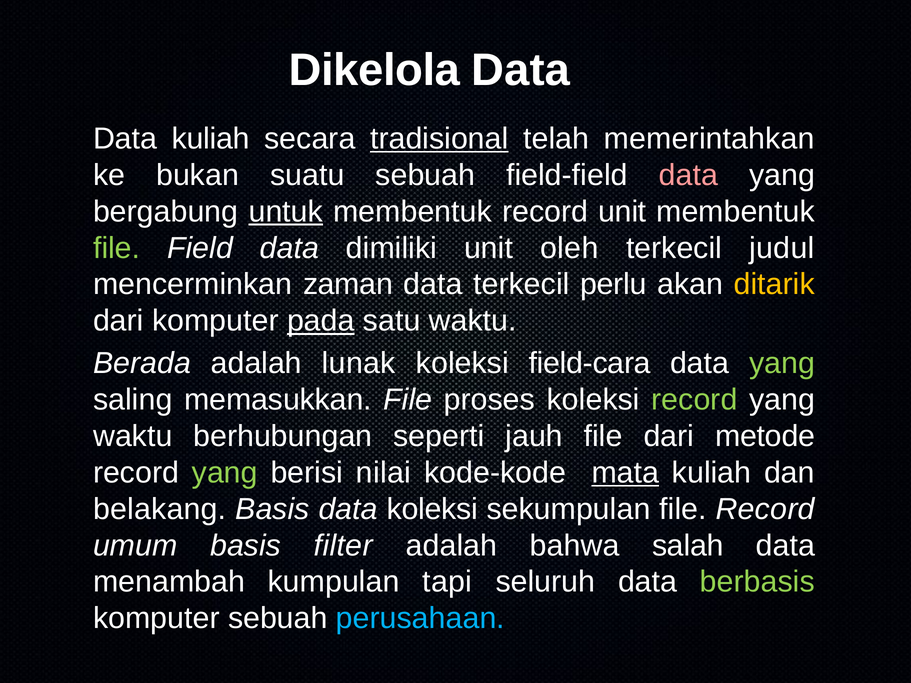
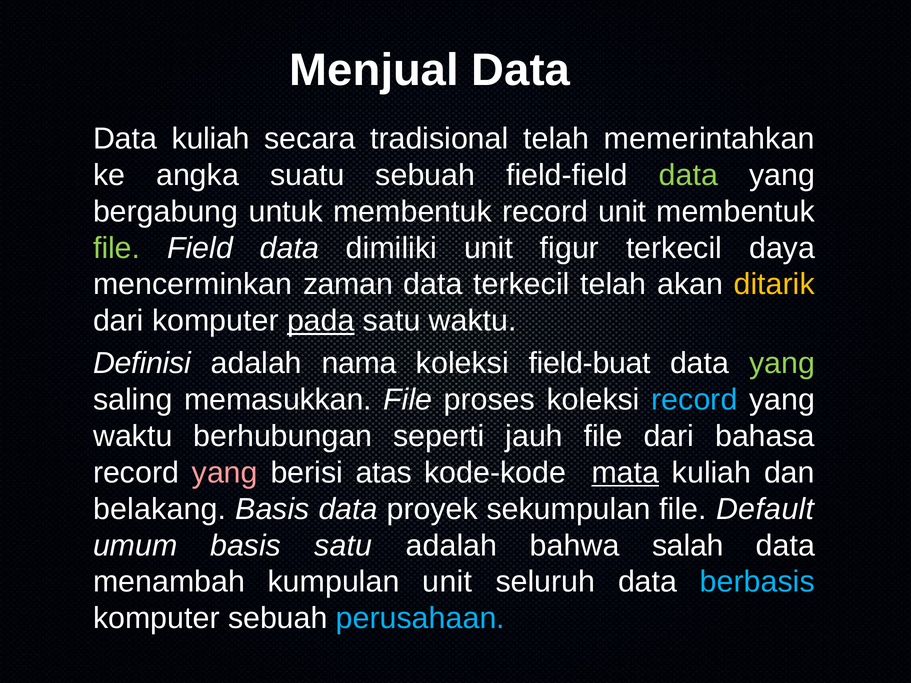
Dikelola: Dikelola -> Menjual (374, 70)
tradisional underline: present -> none (439, 139)
bukan: bukan -> angka (198, 175)
data colour: pink -> light green (688, 175)
untuk underline: present -> none (286, 212)
oleh: oleh -> figur (569, 248)
judul: judul -> daya (782, 248)
terkecil perlu: perlu -> telah (613, 285)
Berada: Berada -> Definisi (142, 363)
lunak: lunak -> nama (359, 363)
field-cara: field-cara -> field-buat (590, 363)
record colour: light green -> light blue (694, 400)
metode: metode -> bahasa (765, 436)
yang colour: light green -> pink (225, 473)
nilai: nilai -> atas (384, 473)
data koleksi: koleksi -> proyek (432, 509)
file Record: Record -> Default (765, 509)
basis filter: filter -> satu (343, 546)
kumpulan tapi: tapi -> unit (447, 582)
berbasis colour: light green -> light blue (757, 582)
